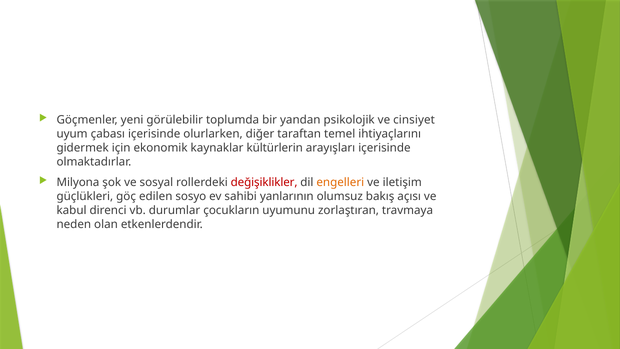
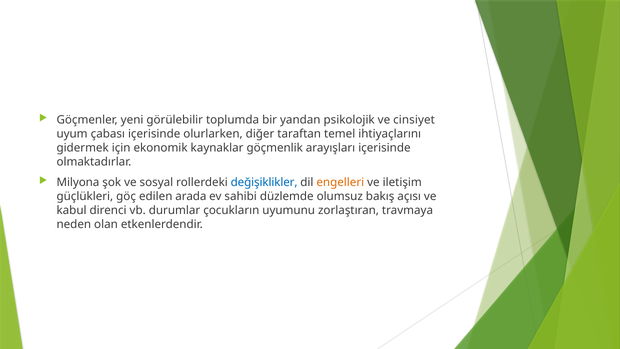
kültürlerin: kültürlerin -> göçmenlik (275, 148)
değişiklikler colour: red -> blue (264, 182)
sosyo: sosyo -> arada (191, 196)
yanlarının: yanlarının -> düzlemde (287, 196)
